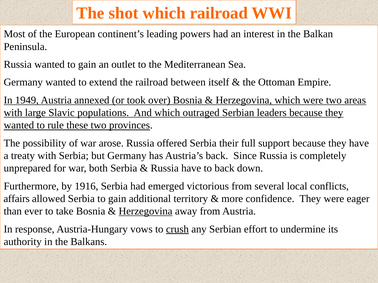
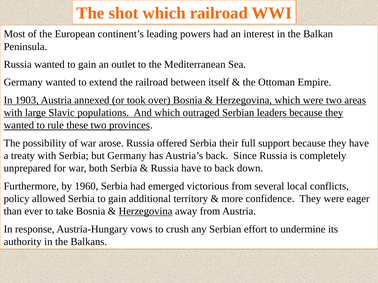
1949: 1949 -> 1903 (27, 100)
1916: 1916 -> 1960 (86, 186)
affairs: affairs -> policy (17, 199)
crush underline: present -> none (177, 229)
